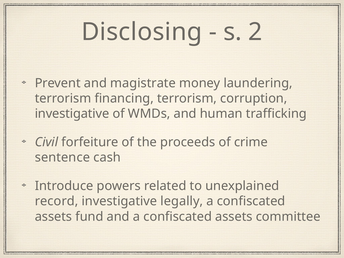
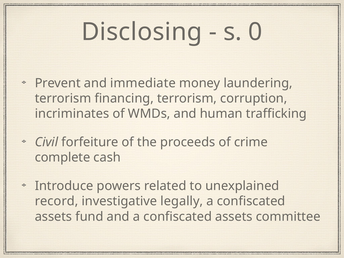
2: 2 -> 0 (255, 32)
magistrate: magistrate -> immediate (143, 83)
investigative: investigative -> incriminates (72, 114)
sentence: sentence -> complete (62, 158)
